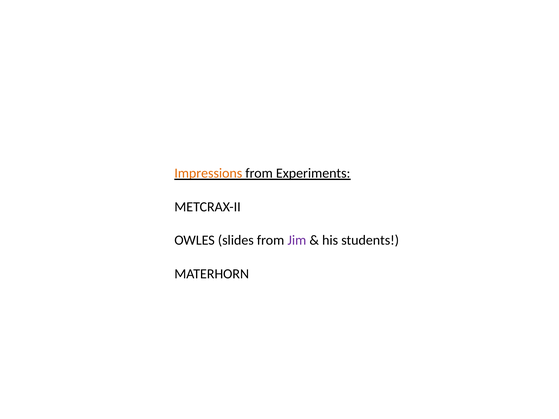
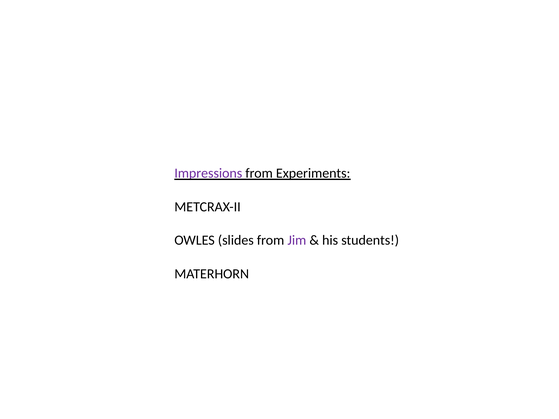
Impressions colour: orange -> purple (208, 173)
